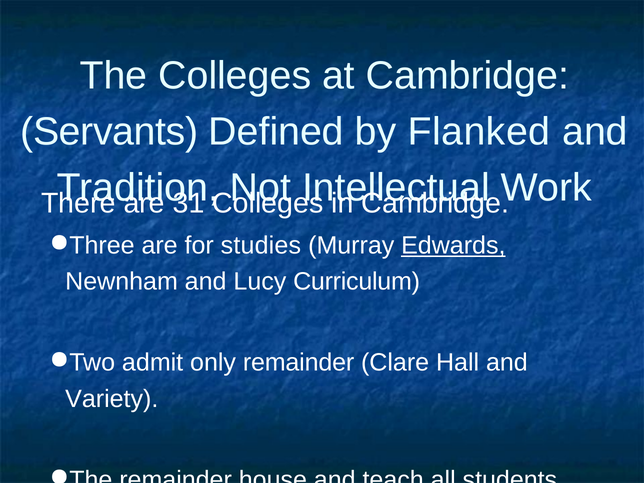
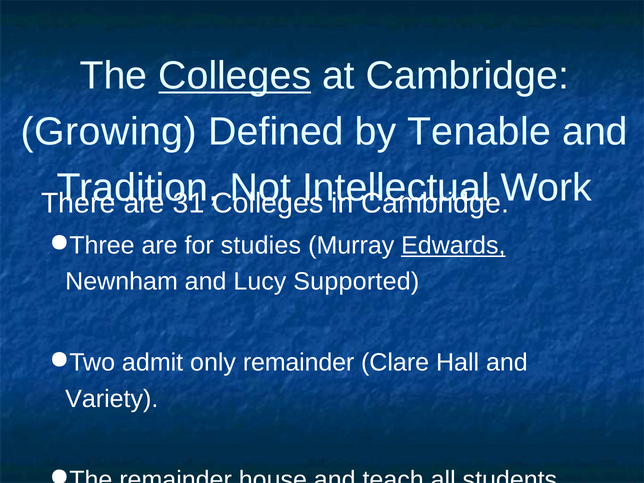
Colleges underline: none -> present (235, 76)
Servants: Servants -> Growing (109, 132)
Flanked: Flanked -> Tenable (479, 132)
Curriculum: Curriculum -> Supported (356, 282)
